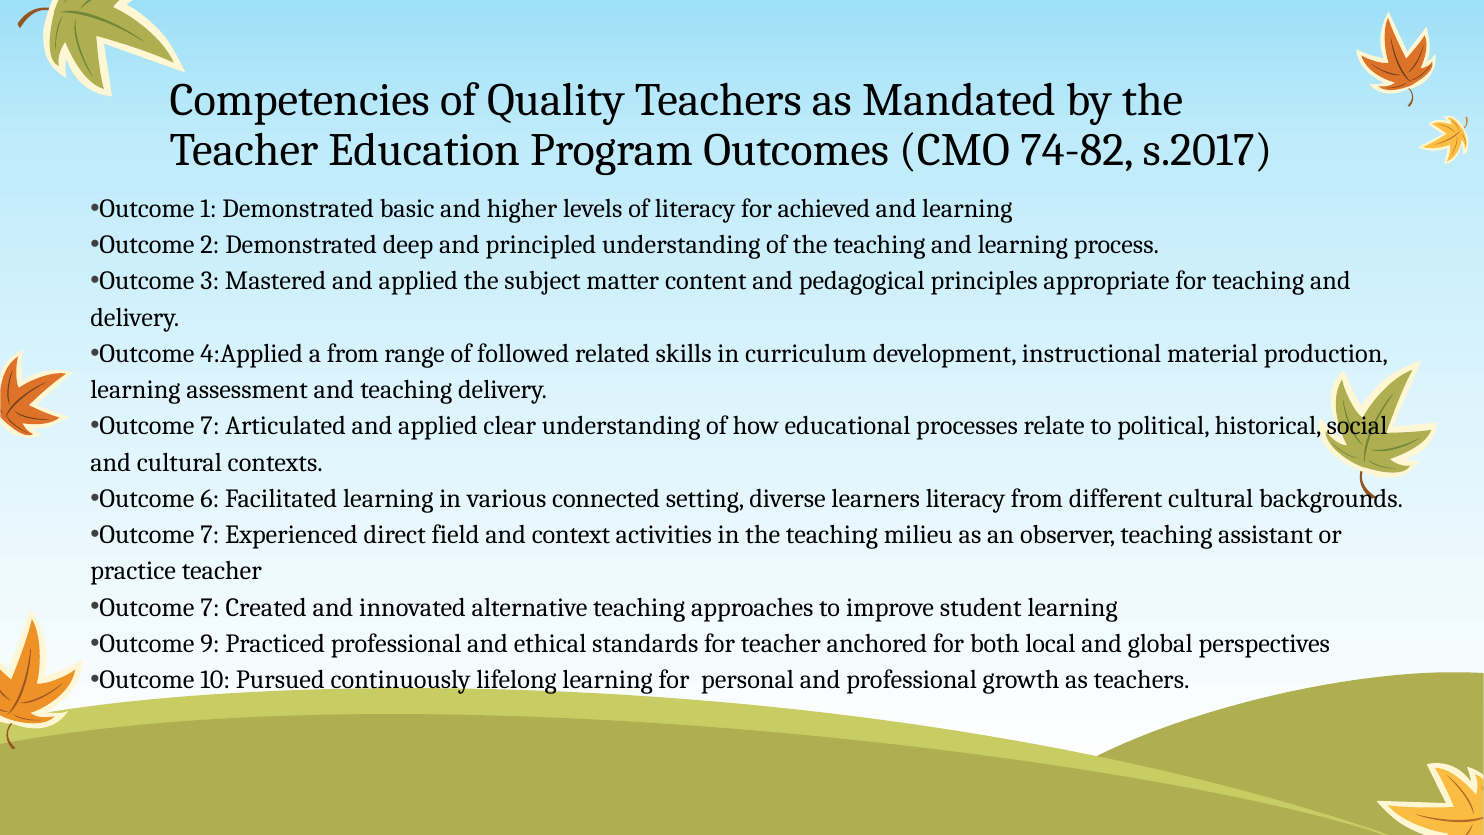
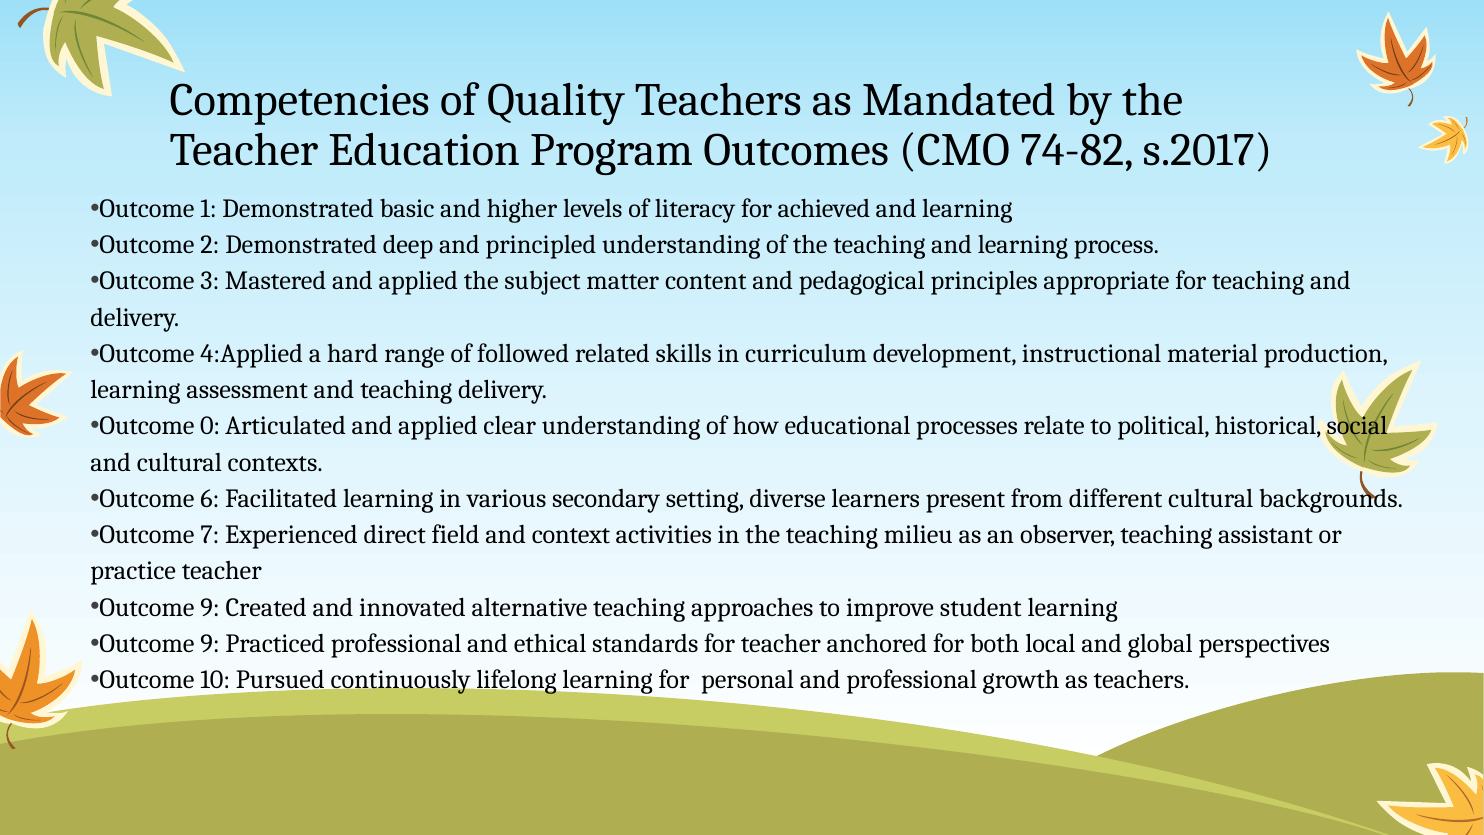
a from: from -> hard (353, 354)
7: 7 -> 0 (210, 426)
connected: connected -> secondary (606, 499)
learners literacy: literacy -> present (965, 499)
7: 7 -> 9 (210, 607)
